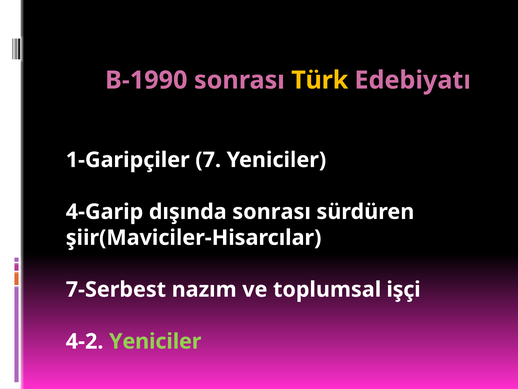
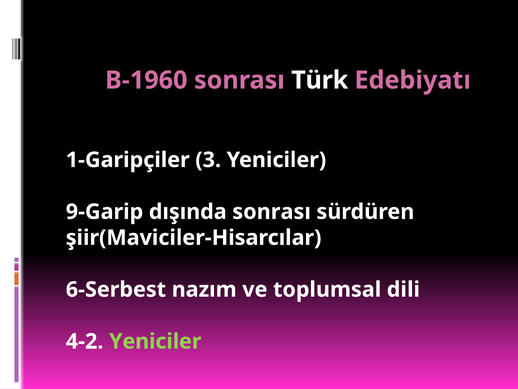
B-1990: B-1990 -> B-1960 (146, 80)
Türk colour: yellow -> white (320, 80)
7: 7 -> 3 (208, 160)
4-Garip: 4-Garip -> 9-Garip (105, 212)
7-Serbest: 7-Serbest -> 6-Serbest (116, 289)
işçi: işçi -> dili (403, 289)
